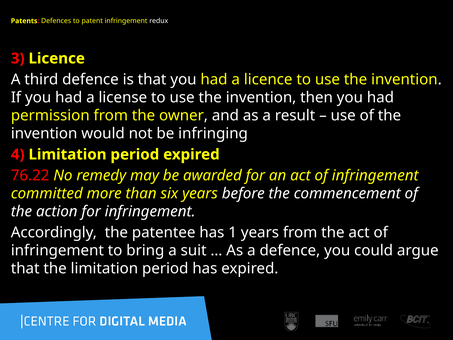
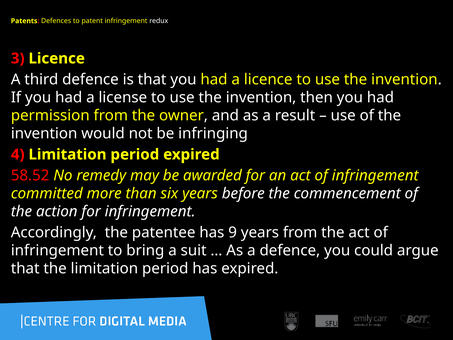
76.22: 76.22 -> 58.52 (30, 175)
1: 1 -> 9 (233, 232)
